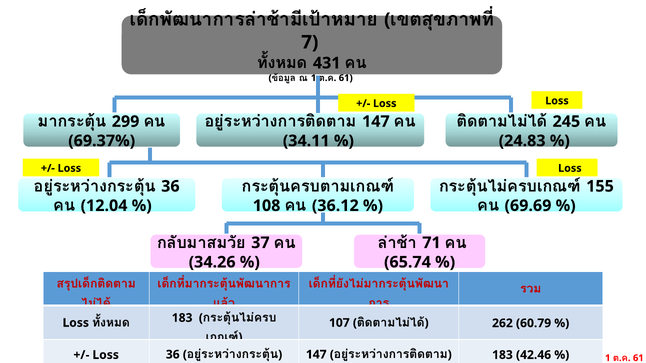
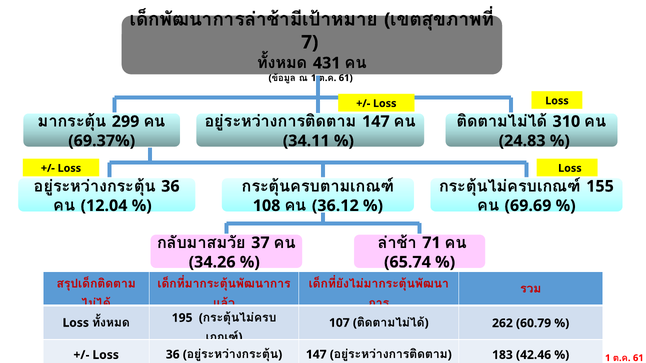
245: 245 -> 310 (566, 122)
183: 183 -> 195 (182, 318)
